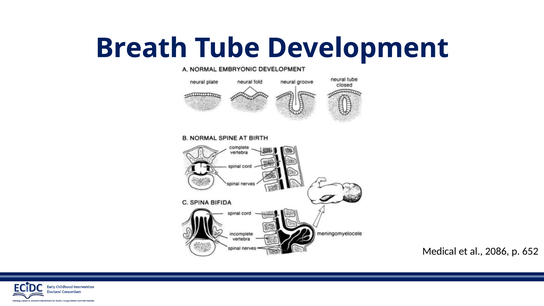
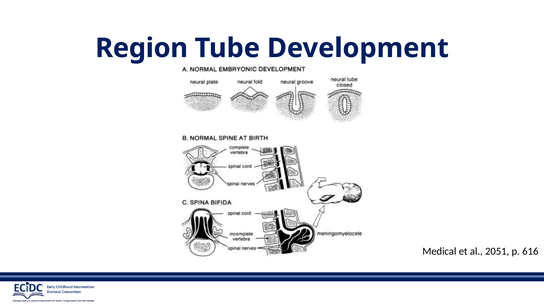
Breath: Breath -> Region (142, 48)
2086: 2086 -> 2051 (497, 251)
652: 652 -> 616 (530, 251)
